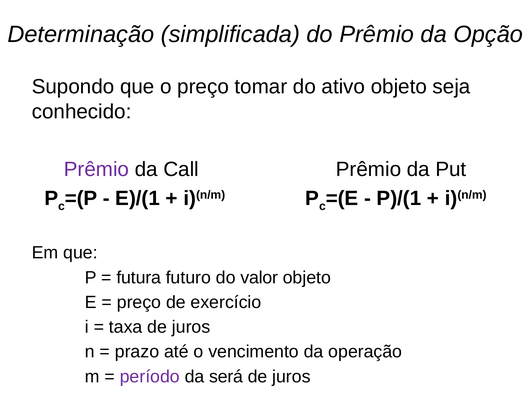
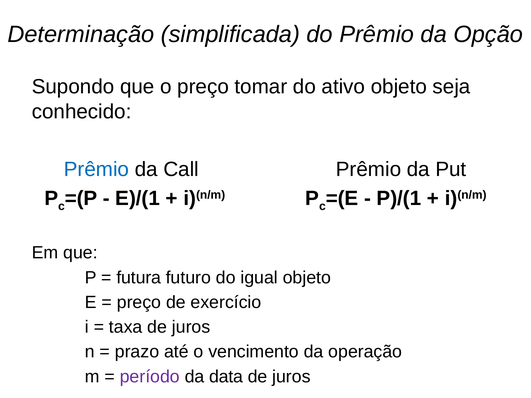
Prêmio colour: purple -> blue (96, 169)
valor: valor -> igual (259, 278)
será: será -> data (226, 377)
